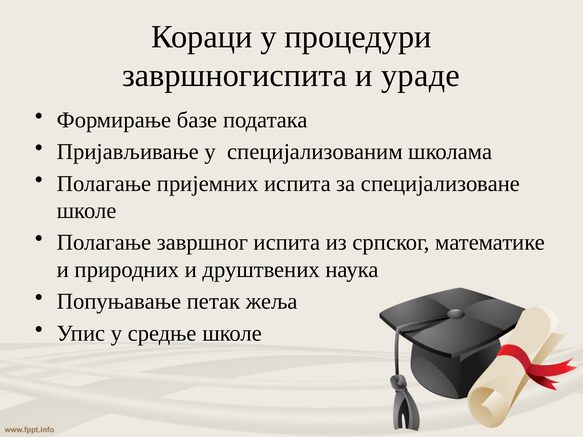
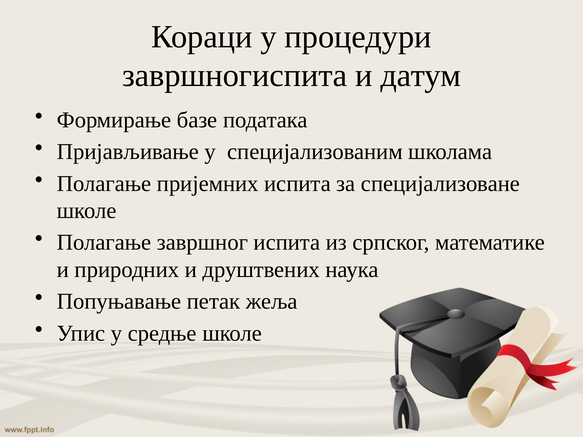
ураде: ураде -> датум (421, 76)
